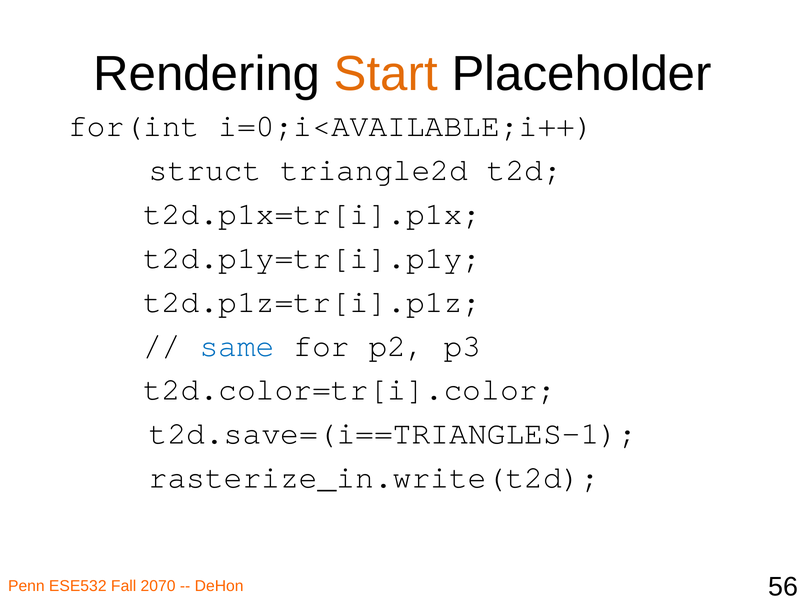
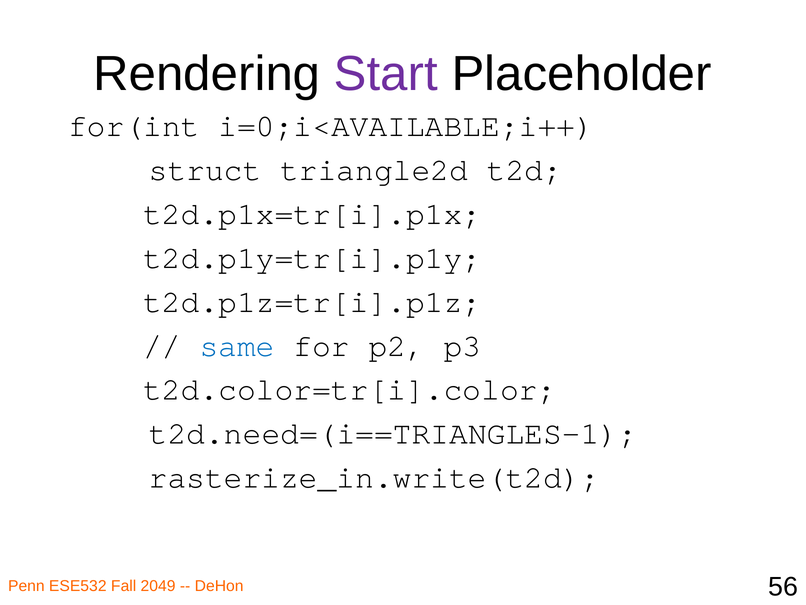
Start colour: orange -> purple (386, 74)
t2d.save=(i==TRIANGLES-1: t2d.save=(i==TRIANGLES-1 -> t2d.need=(i==TRIANGLES-1 (393, 433)
2070: 2070 -> 2049 (158, 585)
